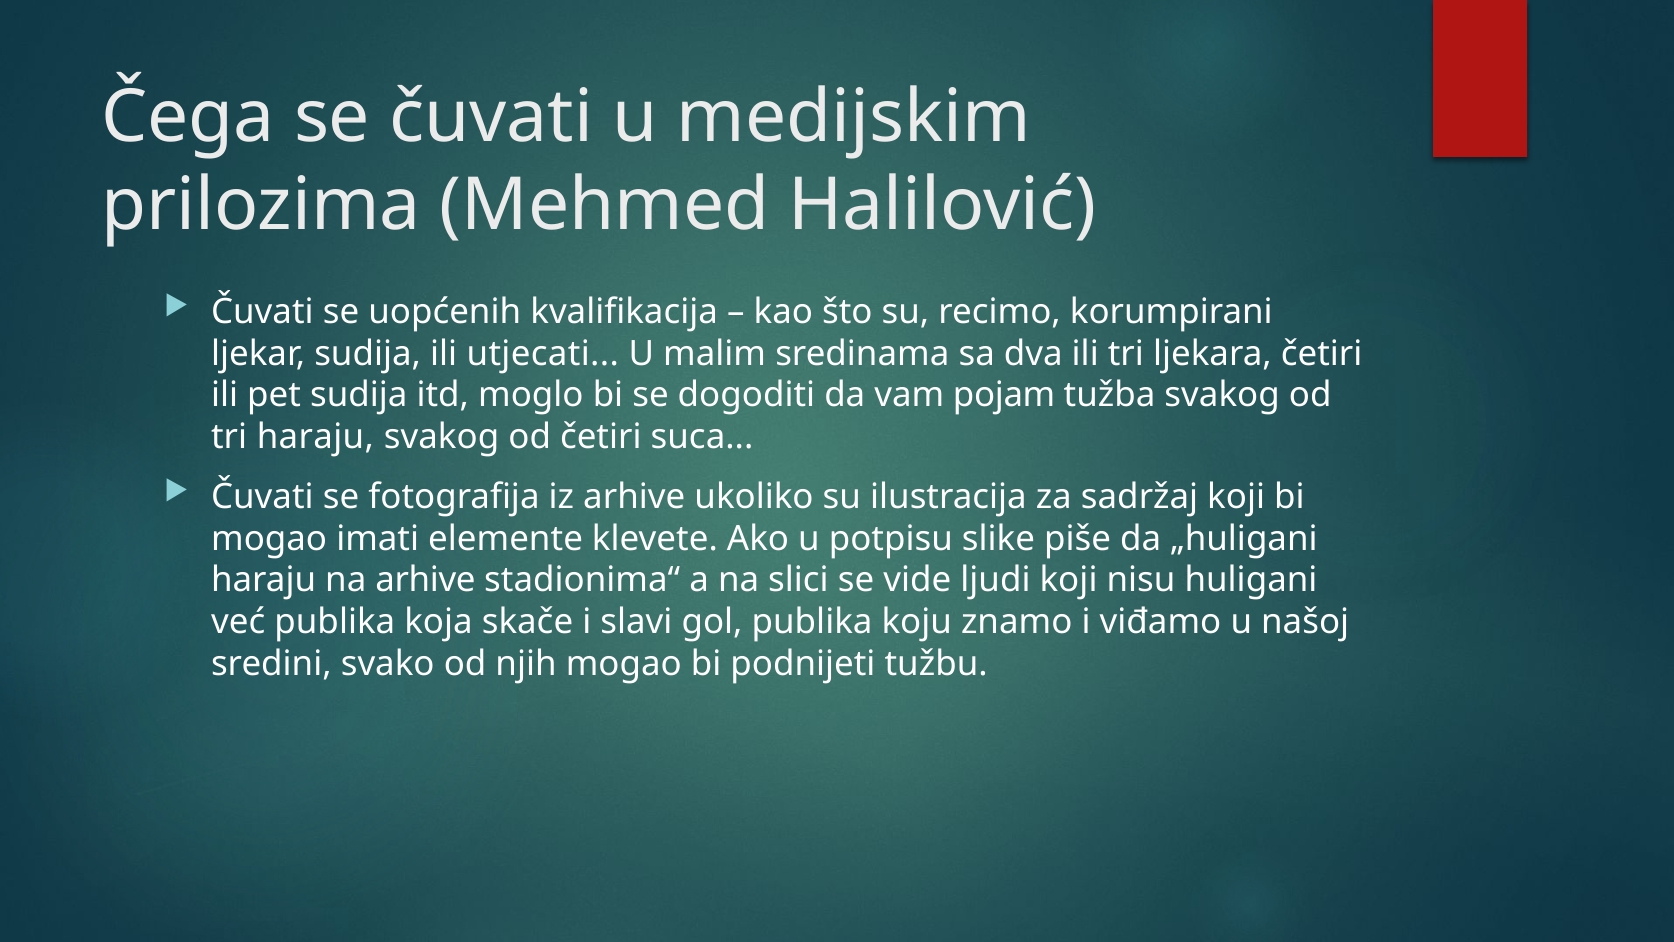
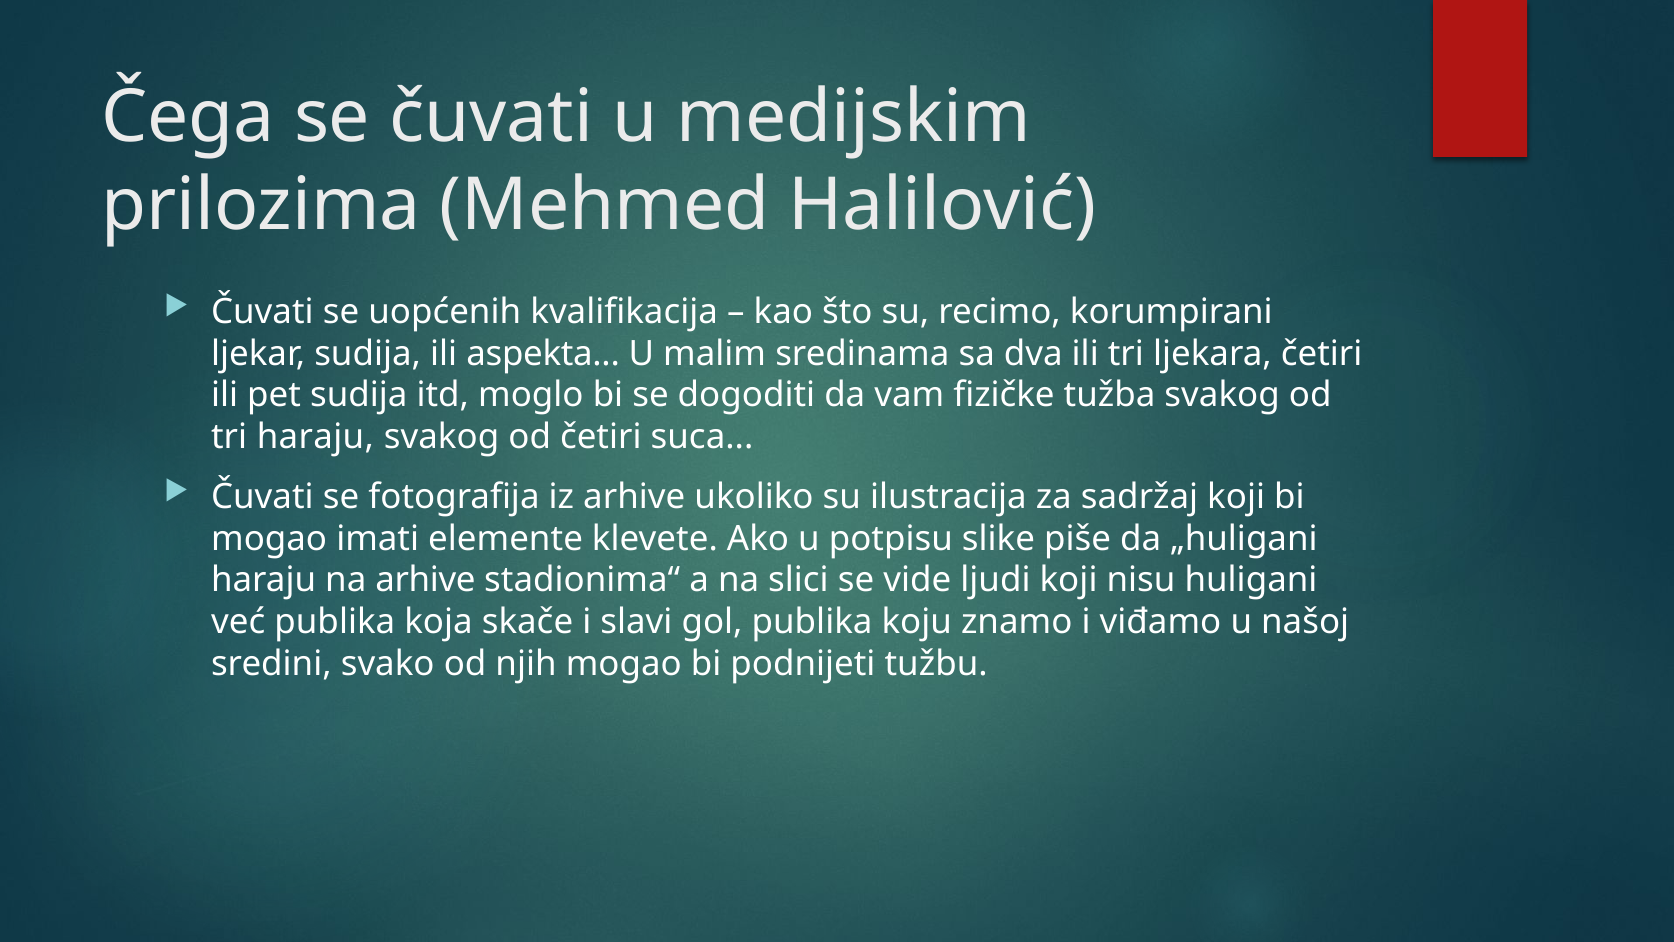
utjecati: utjecati -> aspekta (543, 353)
pojam: pojam -> fizičke (1004, 395)
